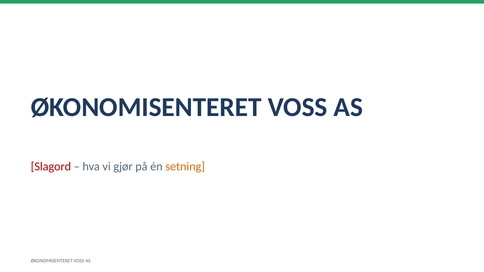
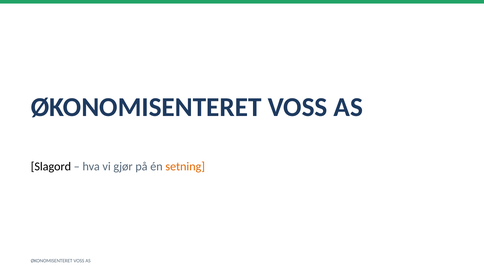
Slagord colour: red -> black (51, 167)
